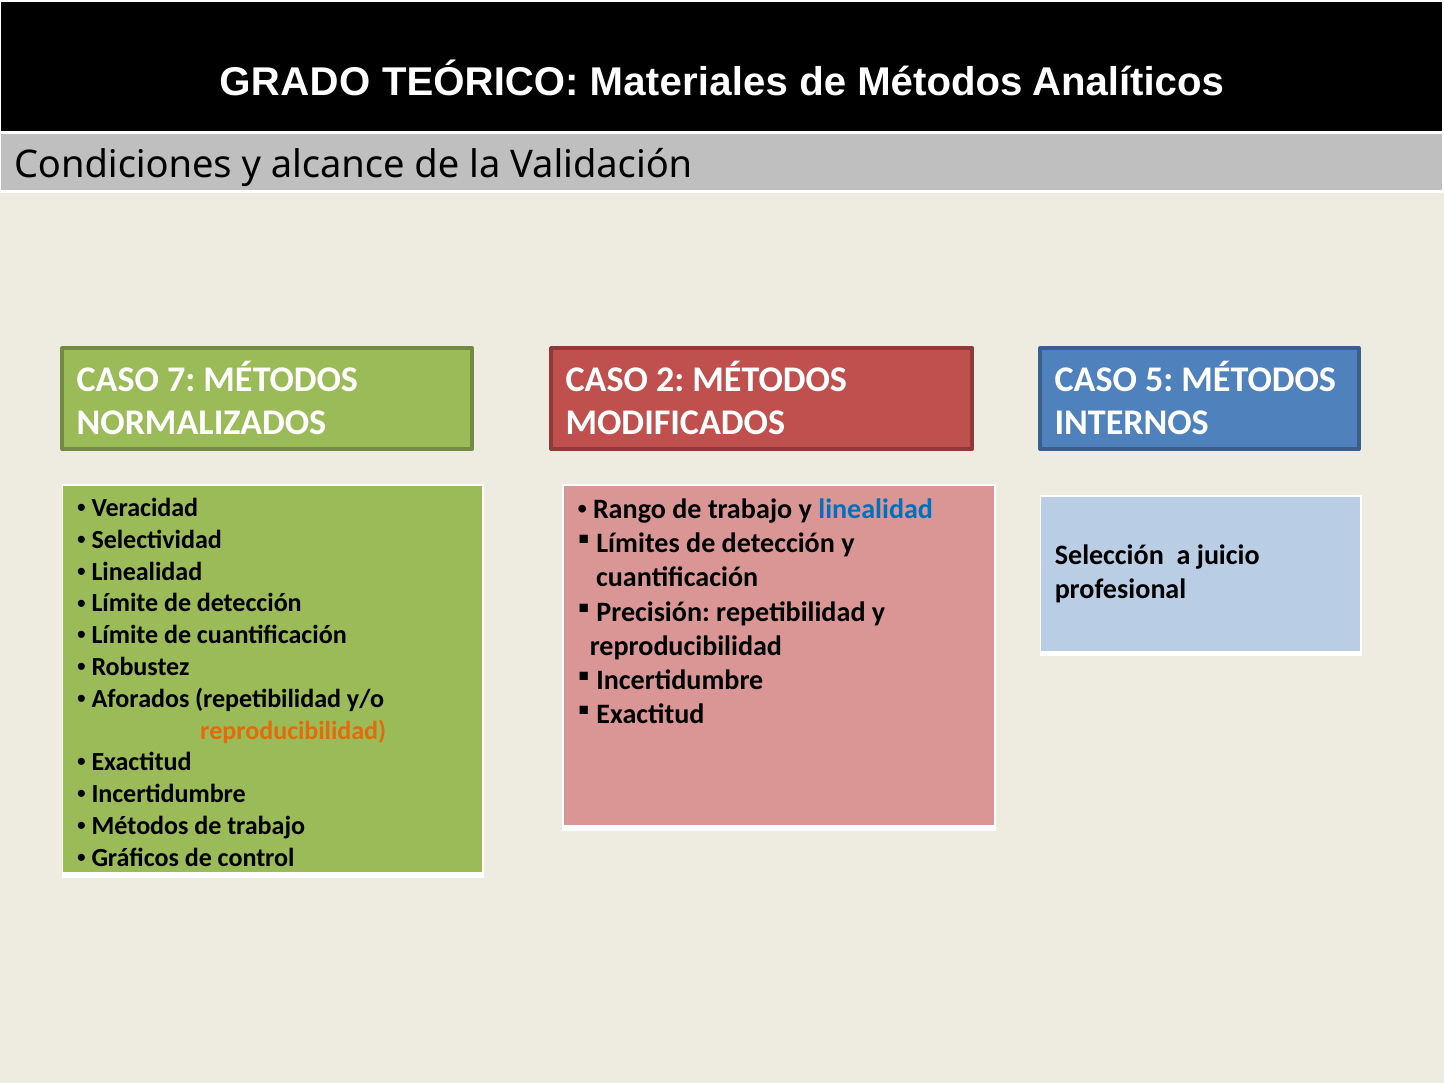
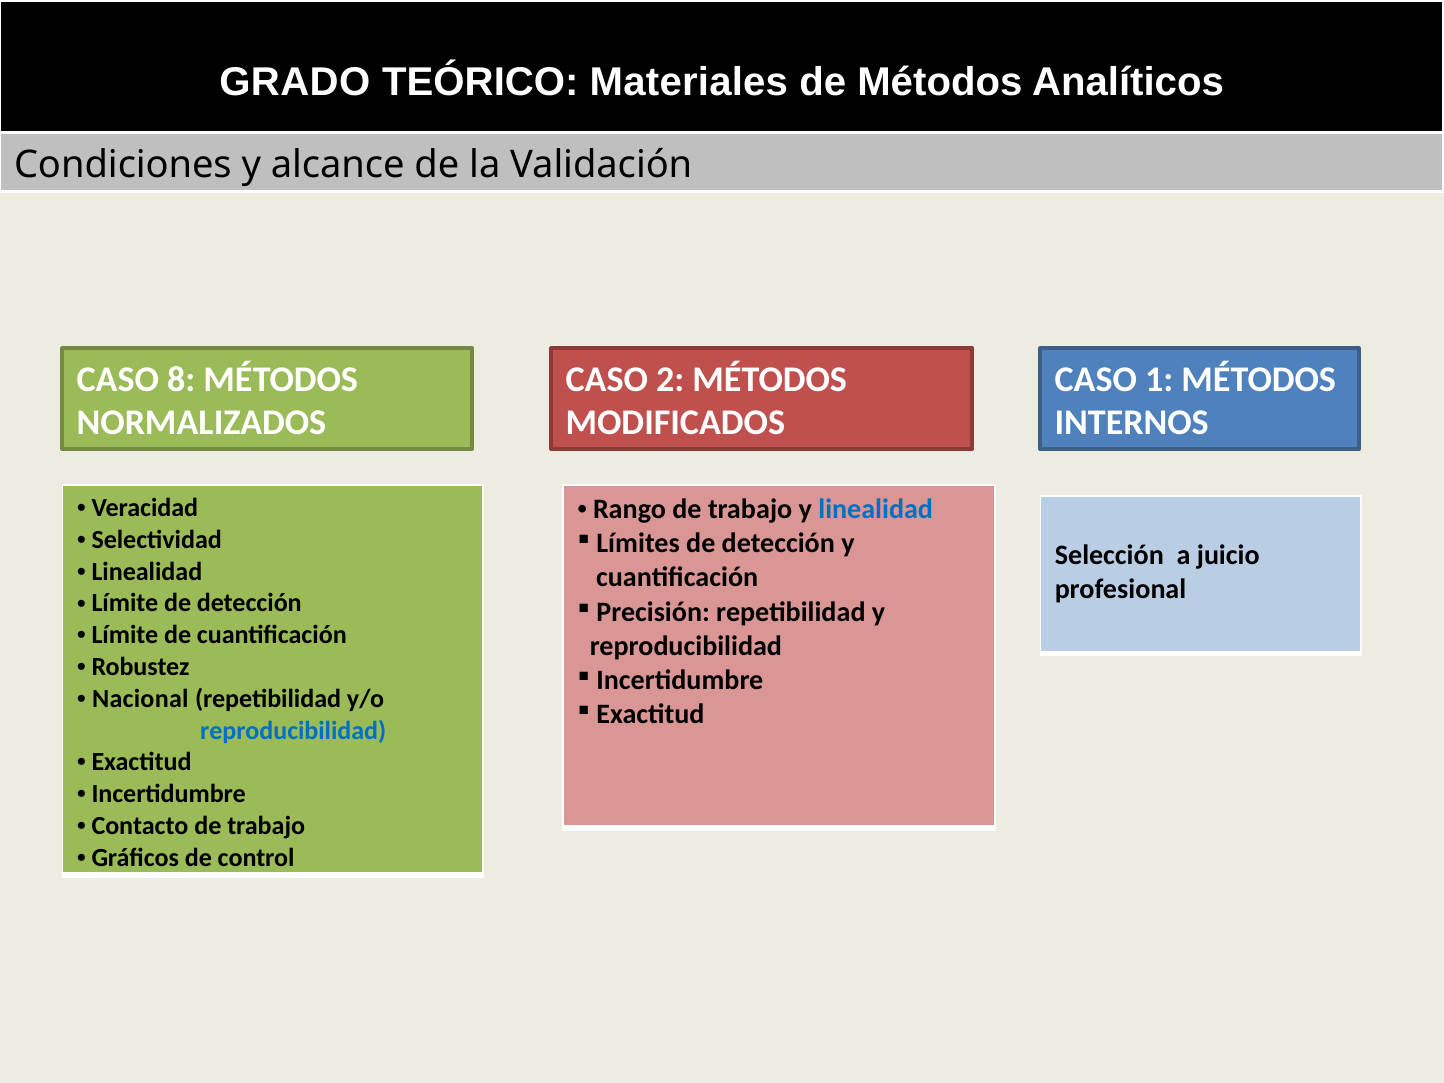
7: 7 -> 8 (181, 379)
5: 5 -> 1 (1159, 379)
Aforados: Aforados -> Nacional (140, 699)
reproducibilidad colour: orange -> blue (293, 731)
Métodos: Métodos -> Contacto (140, 826)
